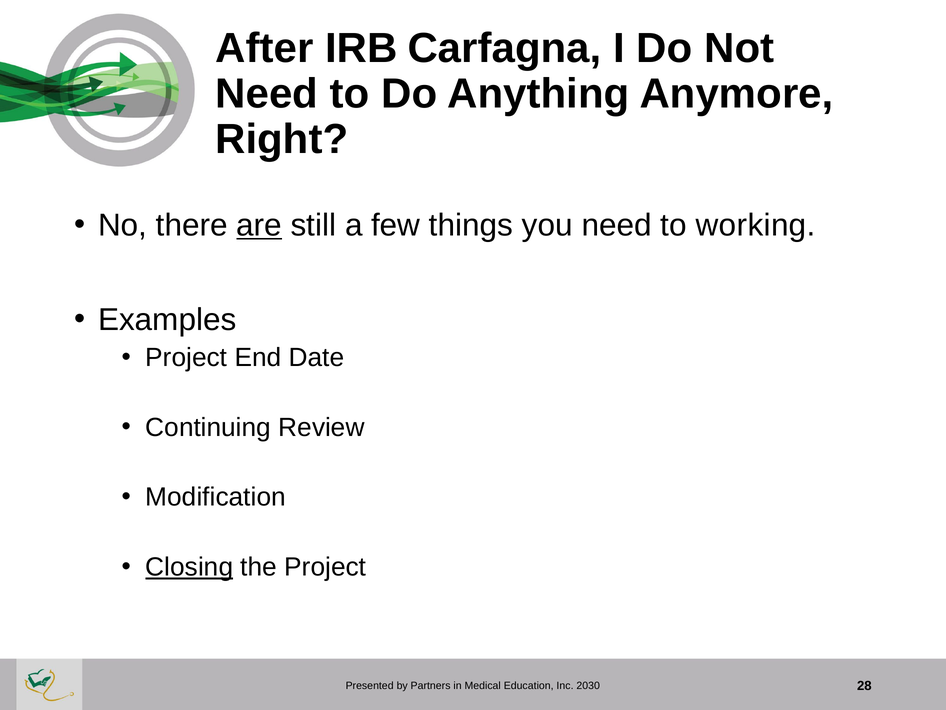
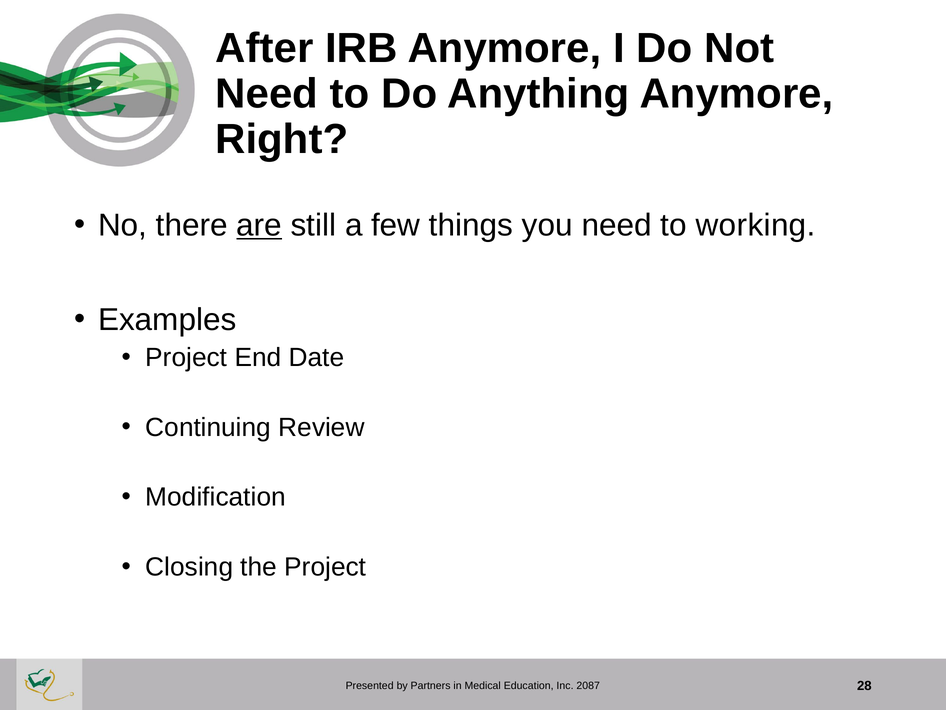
IRB Carfagna: Carfagna -> Anymore (504, 48)
Closing underline: present -> none (189, 567)
2030: 2030 -> 2087 (588, 685)
